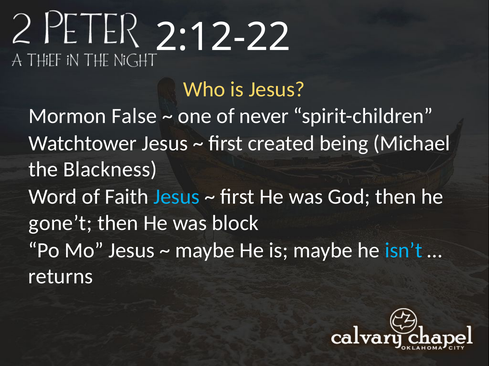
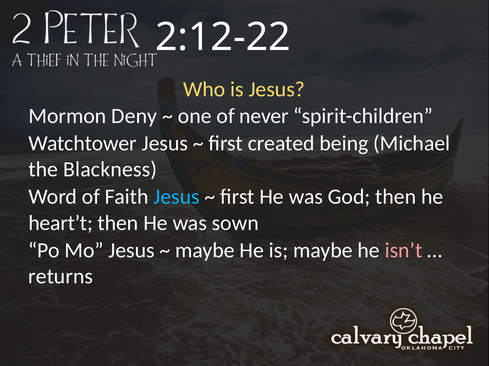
False: False -> Deny (134, 116)
gone’t: gone’t -> heart’t (61, 223)
block: block -> sown (235, 223)
isn’t colour: light blue -> pink (403, 251)
